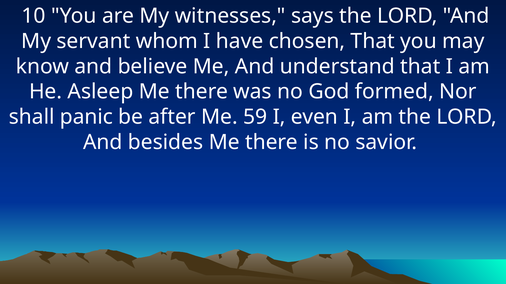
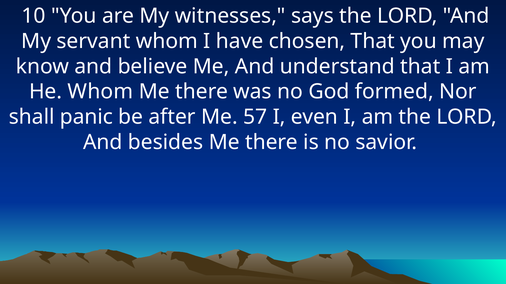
He Asleep: Asleep -> Whom (100, 92)
59: 59 -> 57 (255, 117)
